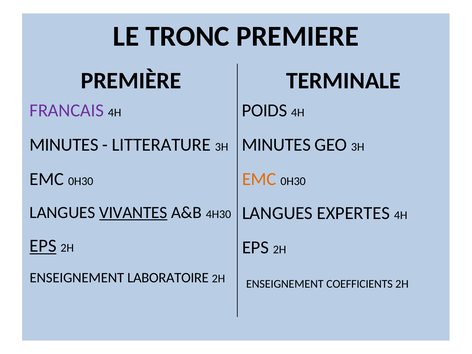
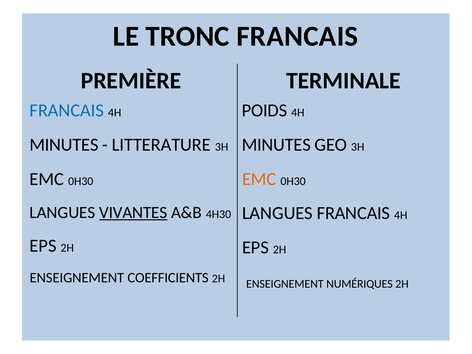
TRONC PREMIERE: PREMIERE -> FRANCAIS (297, 36)
FRANCAIS colour: purple -> blue (67, 111)
LANGUES EXPERTES: EXPERTES -> FRANCAIS (353, 213)
EPS underline: present -> none (43, 246)
LABORATOIRE: LABORATOIRE -> COEFFICIENTS (168, 278)
COEFFICIENTS: COEFFICIENTS -> NUMÉRIQUES (360, 284)
